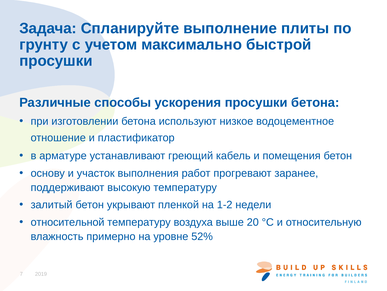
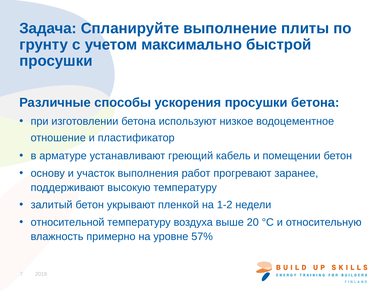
помещения: помещения -> помещении (292, 155)
52%: 52% -> 57% (202, 236)
